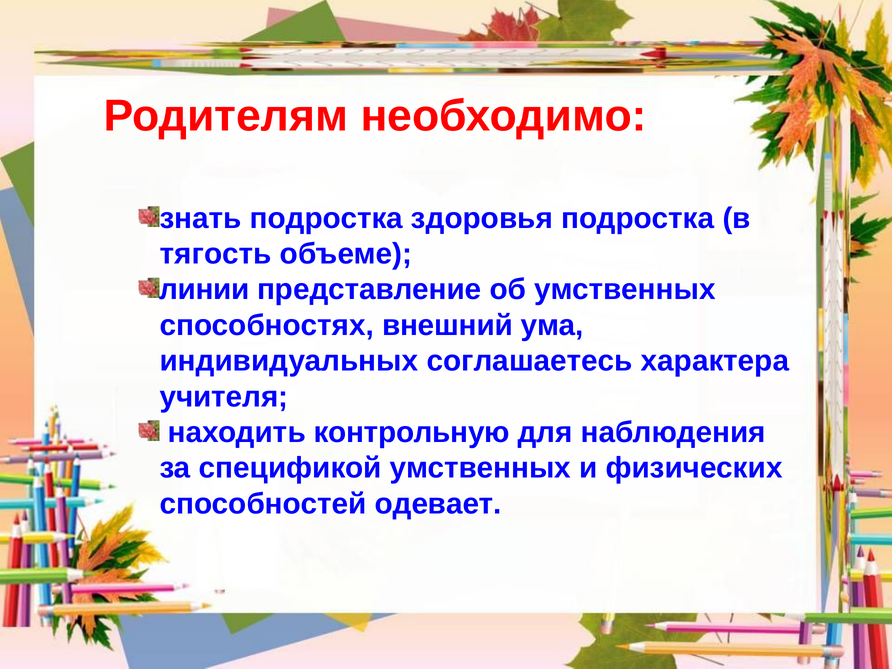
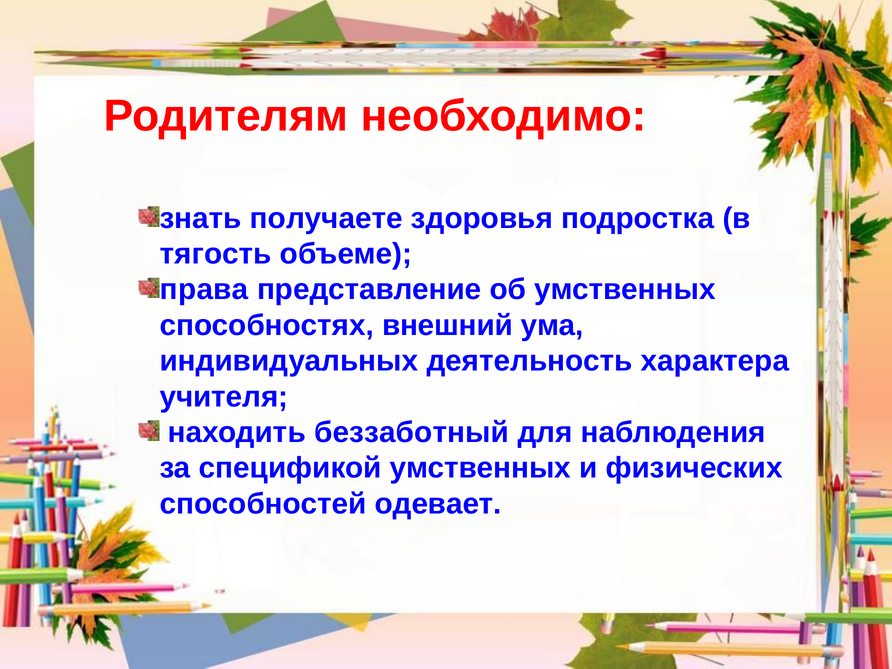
знать подростка: подростка -> получаете (326, 218)
линии: линии -> права (204, 290)
соглашаетесь: соглашаетесь -> деятельность (530, 361)
контрольную: контрольную -> беззаботный (412, 432)
